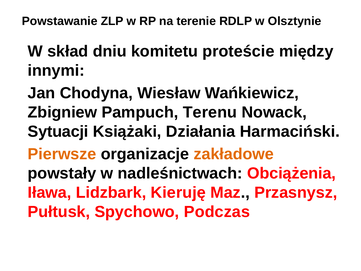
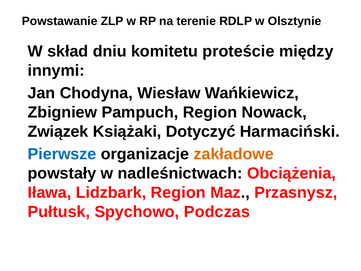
Pampuch Terenu: Terenu -> Region (210, 112)
Sytuacji: Sytuacji -> Związek (58, 131)
Działania: Działania -> Dotyczyć (201, 131)
Pierwsze colour: orange -> blue (62, 154)
Lidzbark Kieruję: Kieruję -> Region (178, 192)
